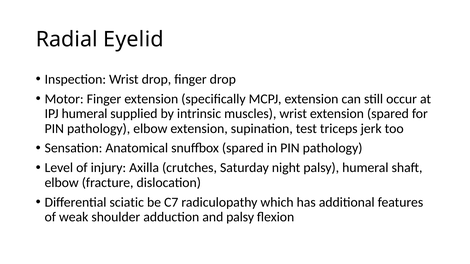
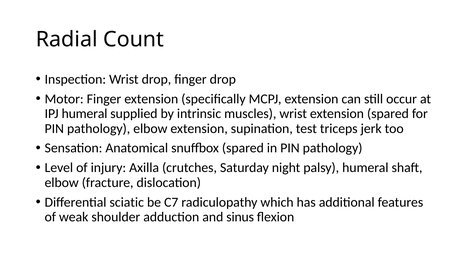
Eyelid: Eyelid -> Count (134, 39)
and palsy: palsy -> sinus (240, 217)
